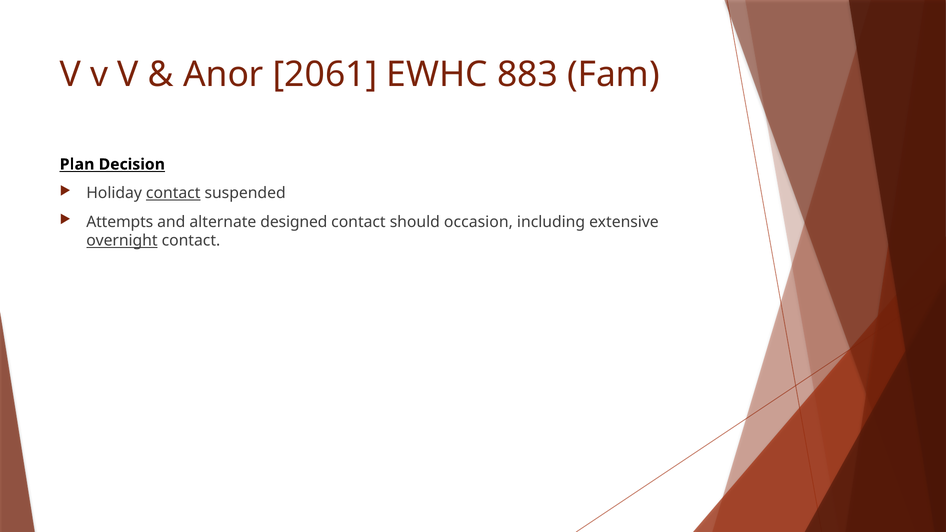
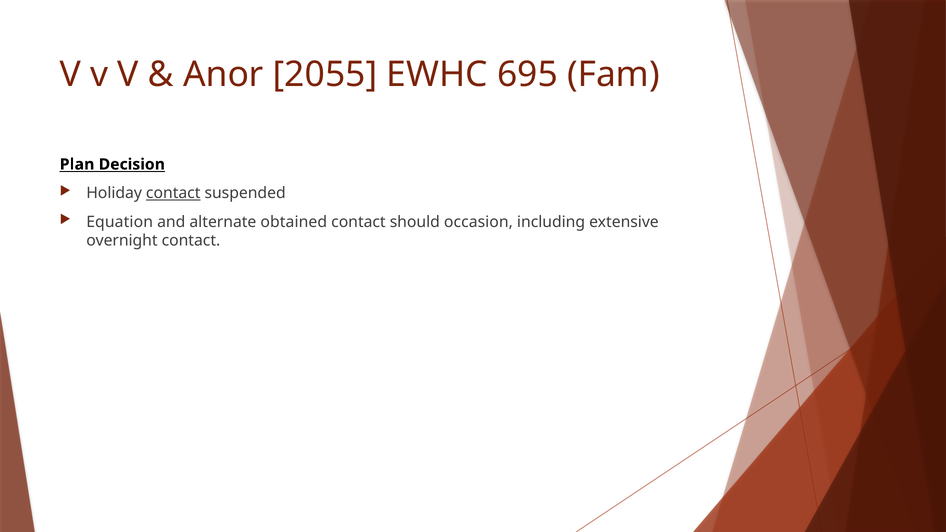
2061: 2061 -> 2055 (325, 75)
883: 883 -> 695 (527, 75)
Attempts: Attempts -> Equation (120, 222)
designed: designed -> obtained (294, 222)
overnight underline: present -> none (122, 241)
